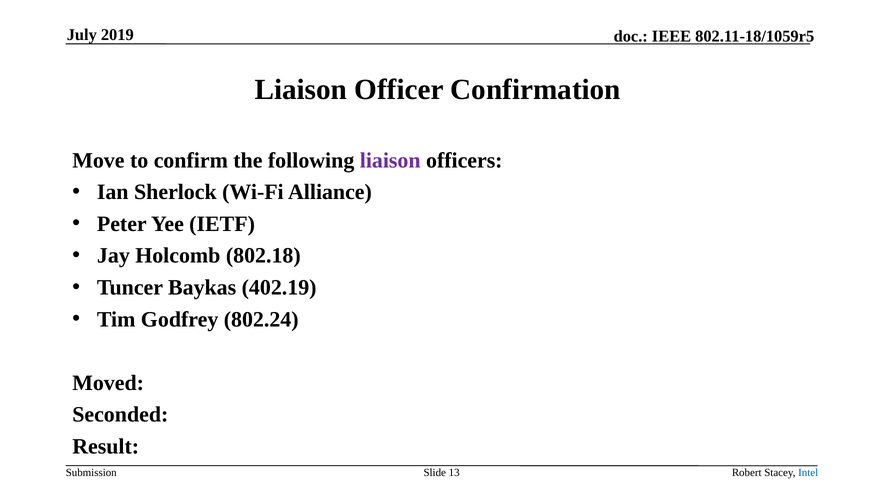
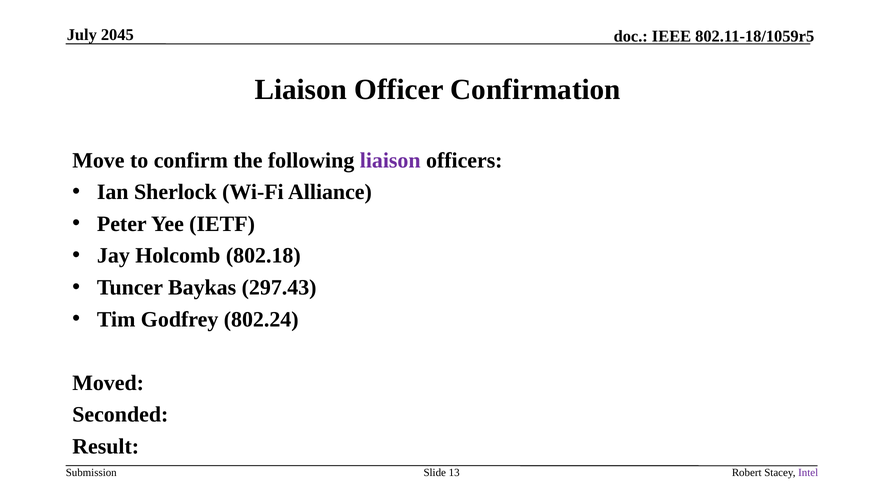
2019: 2019 -> 2045 (117, 35)
402.19: 402.19 -> 297.43 (279, 287)
Intel colour: blue -> purple (808, 473)
